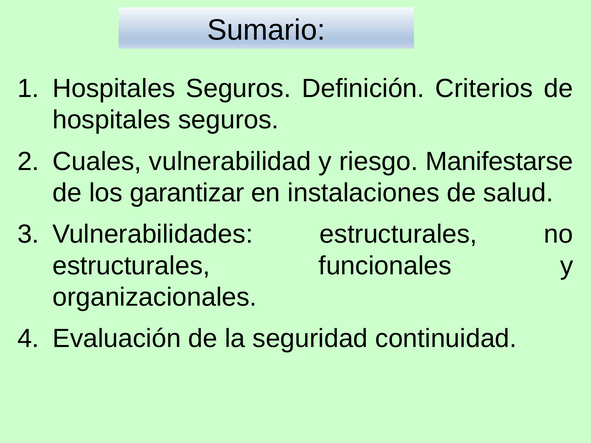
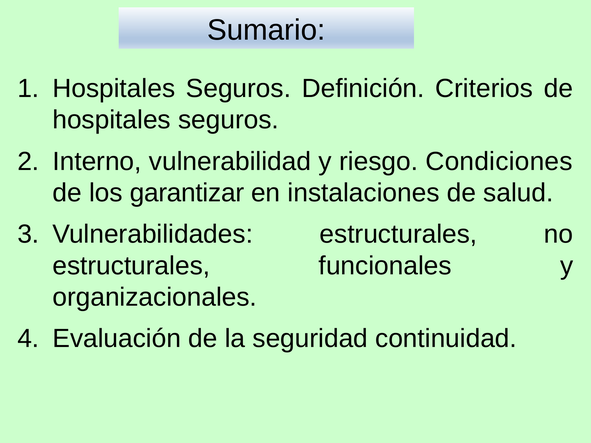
Cuales: Cuales -> Interno (97, 161)
Manifestarse: Manifestarse -> Condiciones (499, 161)
